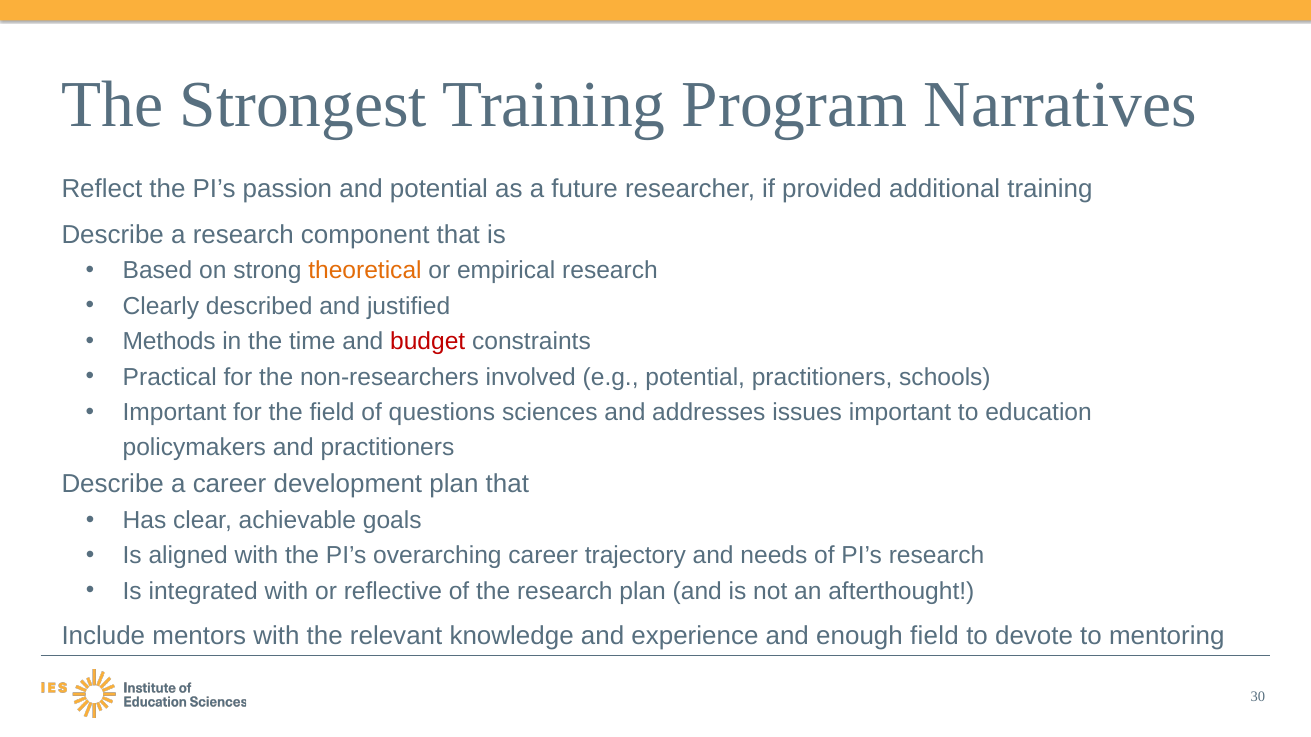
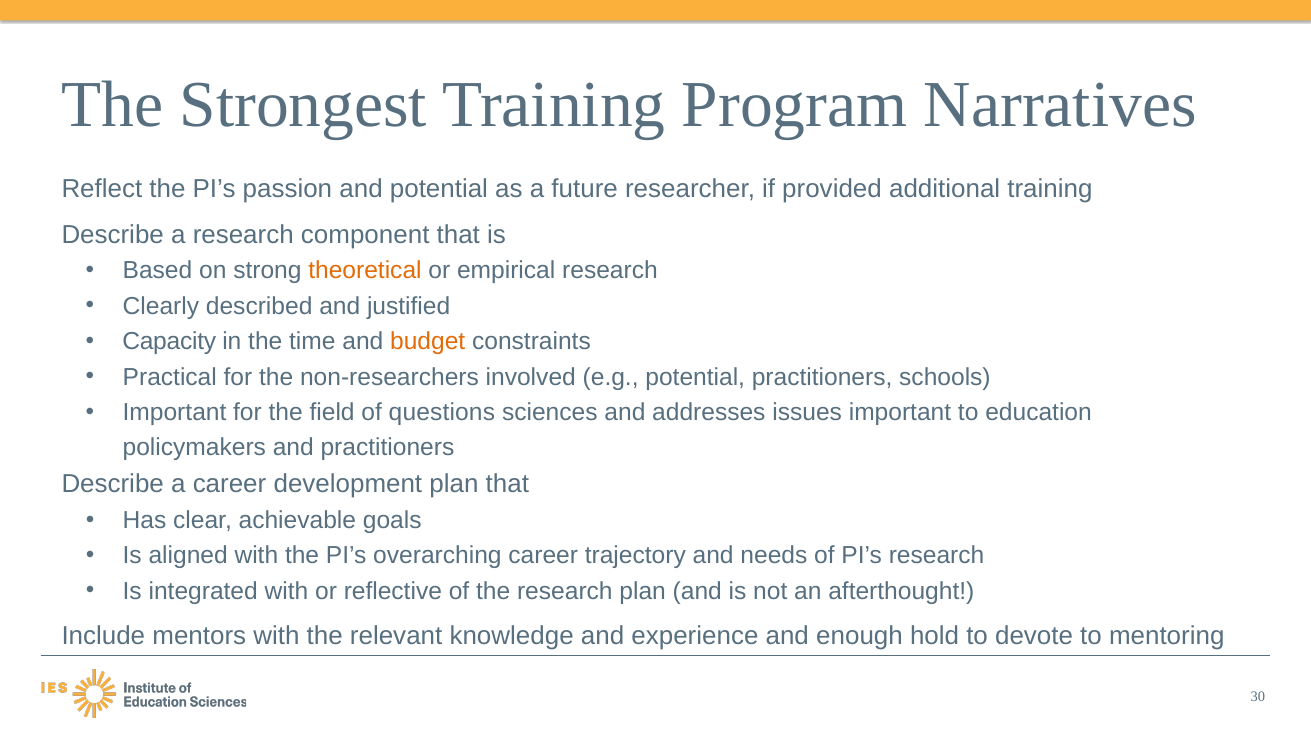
Methods: Methods -> Capacity (169, 342)
budget colour: red -> orange (428, 342)
enough field: field -> hold (935, 636)
